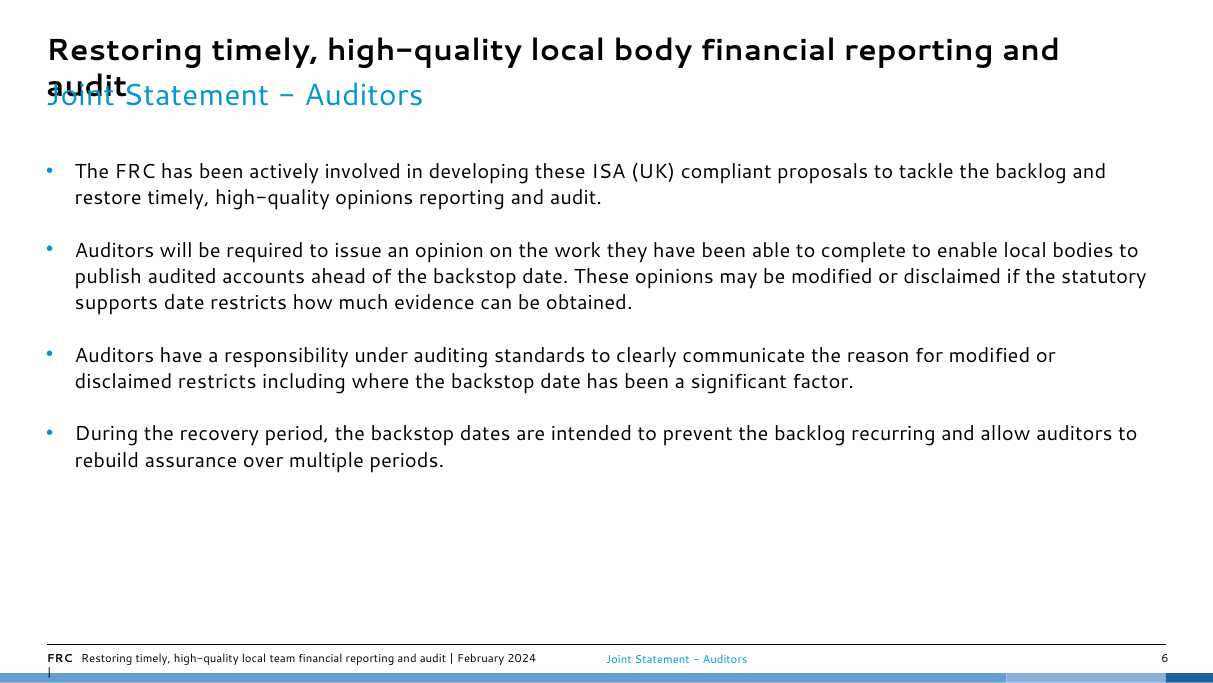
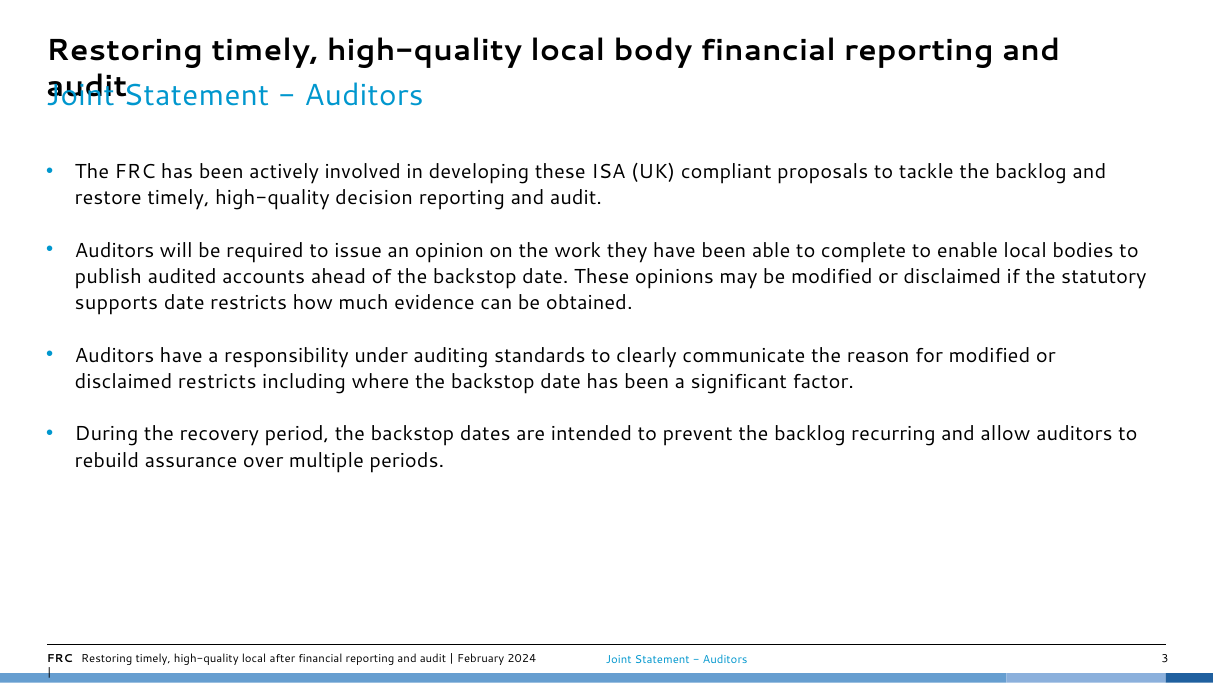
high-quality opinions: opinions -> decision (374, 198)
team: team -> after (282, 659)
6: 6 -> 3 (1165, 659)
